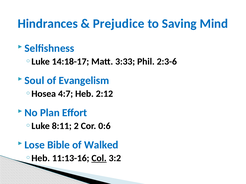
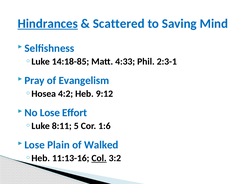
Hindrances underline: none -> present (48, 24)
Prejudice: Prejudice -> Scattered (119, 24)
14:18-17: 14:18-17 -> 14:18-85 (71, 62)
3:33: 3:33 -> 4:33 (125, 62)
2:3-6: 2:3-6 -> 2:3-1 (167, 62)
Soul: Soul -> Pray (35, 81)
4:7: 4:7 -> 4:2 (66, 94)
2:12: 2:12 -> 9:12 (104, 94)
No Plan: Plan -> Lose (50, 113)
2: 2 -> 5 (76, 126)
0:6: 0:6 -> 1:6 (104, 126)
Bible: Bible -> Plain (58, 145)
